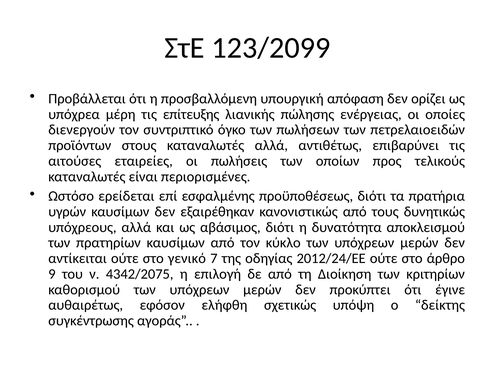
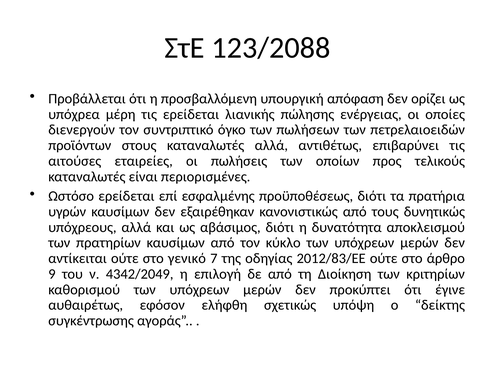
123/2099: 123/2099 -> 123/2088 (271, 48)
τις επίτευξης: επίτευξης -> ερείδεται (191, 114)
2012/24/ΕΕ: 2012/24/ΕΕ -> 2012/83/ΕΕ (331, 259)
4342/2075: 4342/2075 -> 4342/2049 (140, 274)
